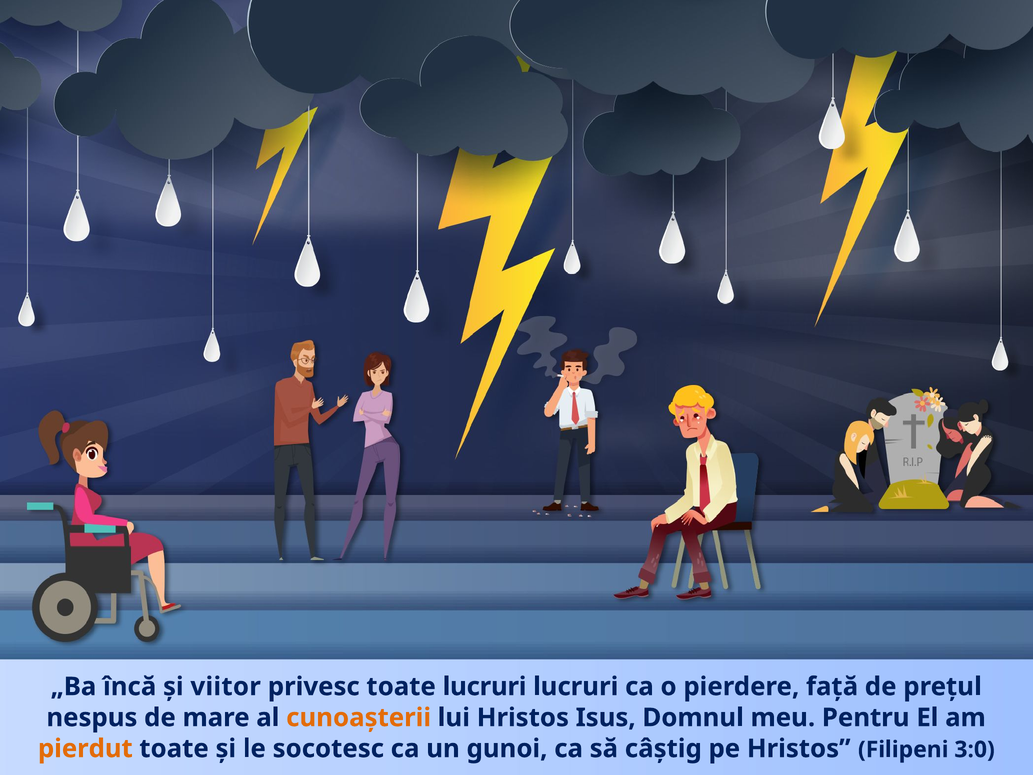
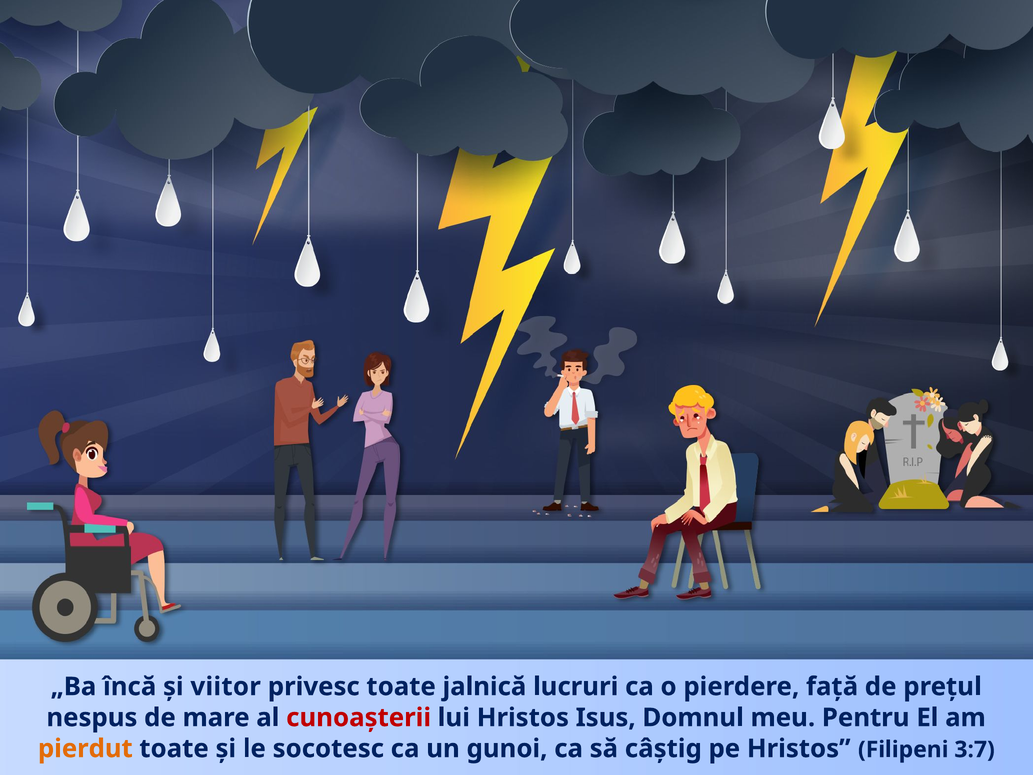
toate lucruri: lucruri -> jalnică (484, 686)
cunoaşterii colour: orange -> red (359, 717)
3:0: 3:0 -> 3:7 (975, 749)
